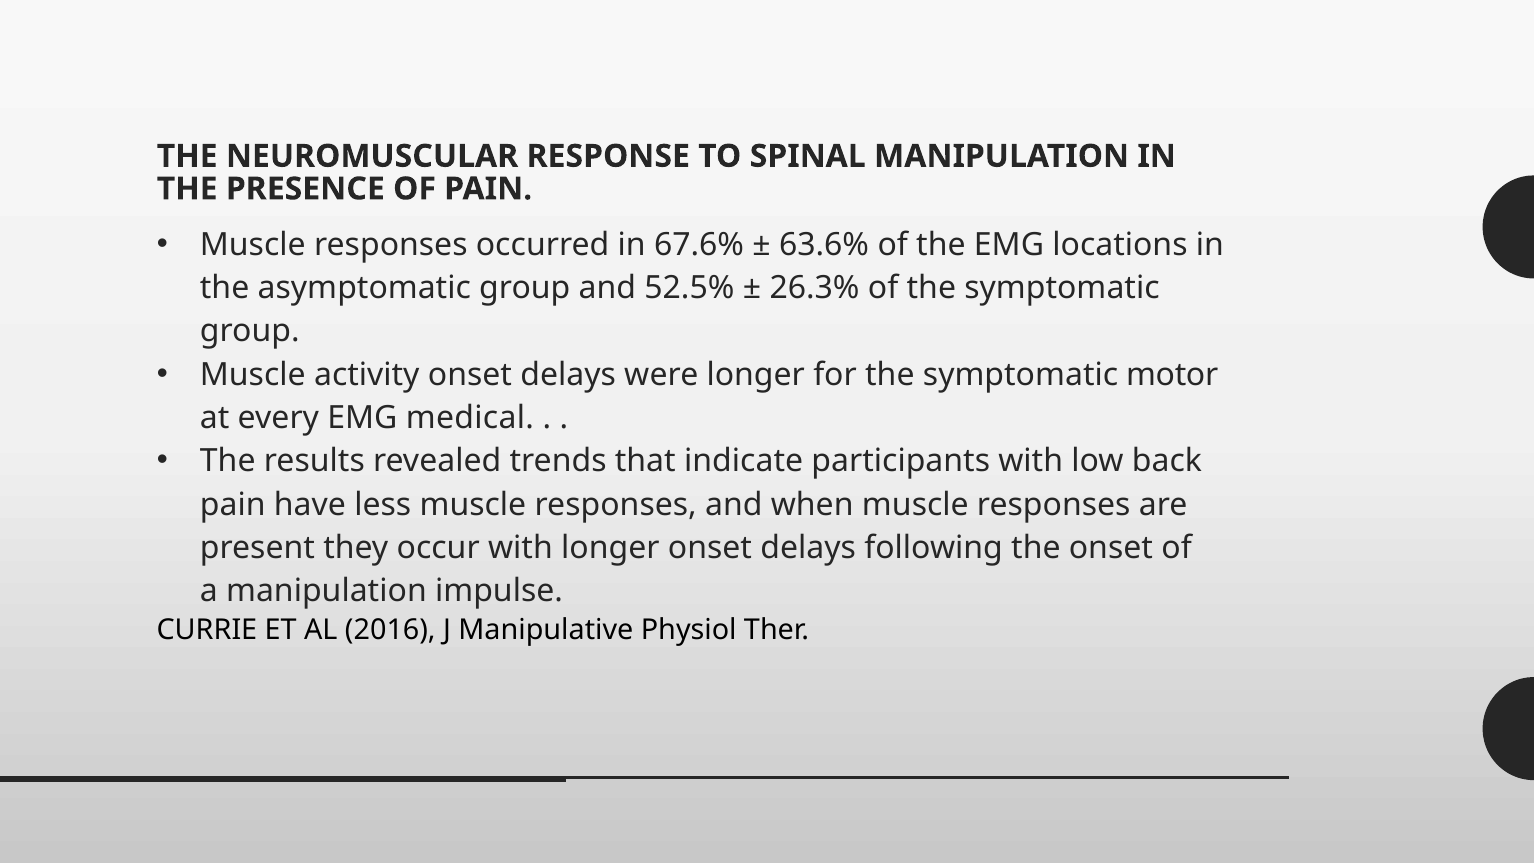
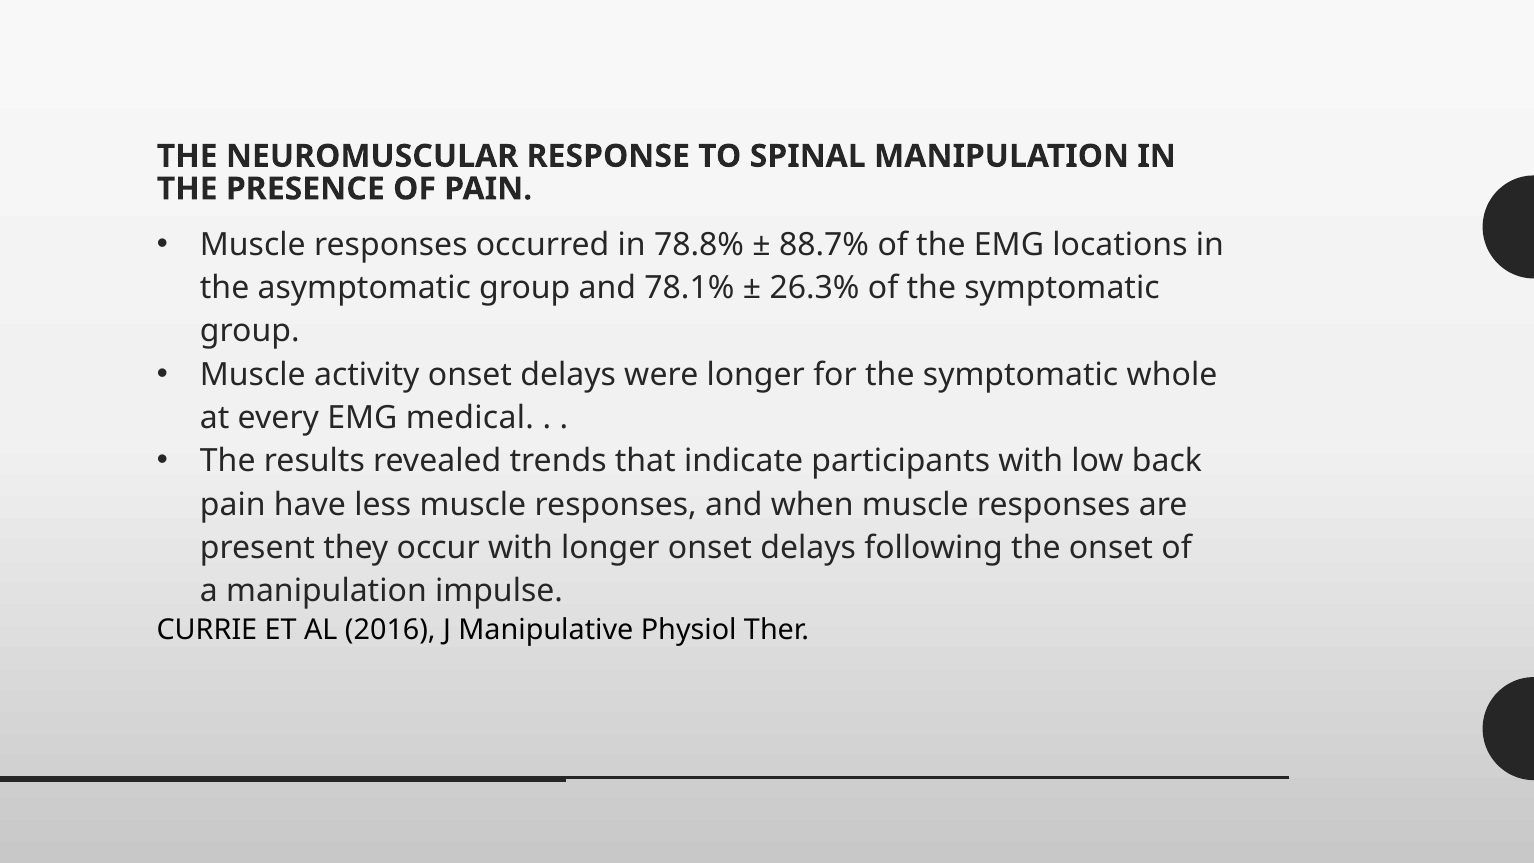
67.6%: 67.6% -> 78.8% (699, 244)
63.6%: 63.6% -> 88.7% (824, 244)
52.5%: 52.5% -> 78.1% (689, 288)
motor: motor -> whole (1172, 374)
